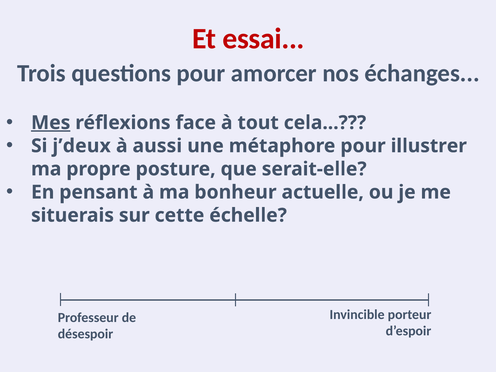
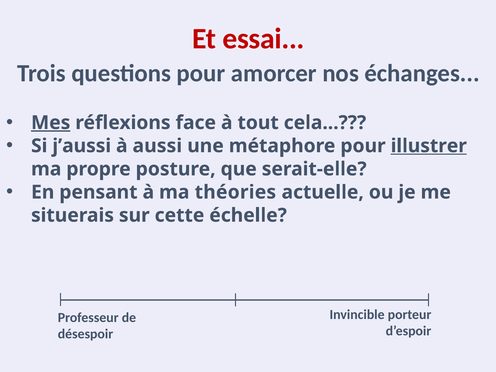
j’deux: j’deux -> j’aussi (82, 146)
illustrer underline: none -> present (429, 146)
bonheur: bonheur -> théories (235, 192)
